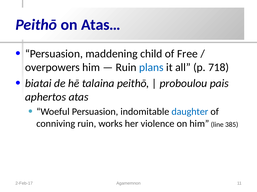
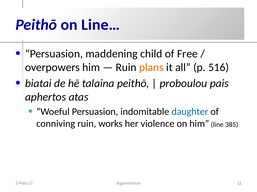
Atas…: Atas… -> Line… (101, 25)
plans colour: blue -> orange (151, 68)
718: 718 -> 516 (219, 68)
